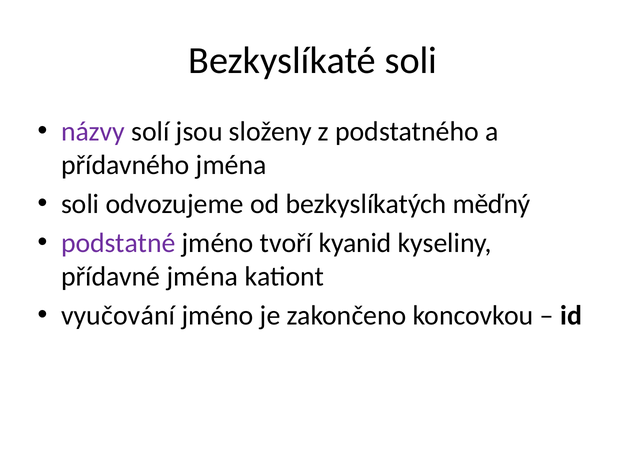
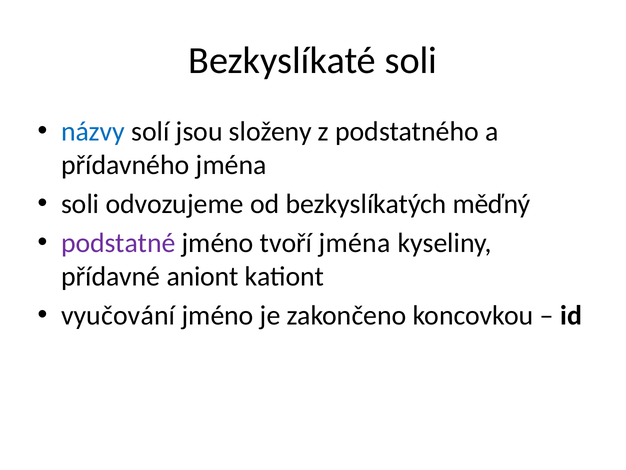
názvy colour: purple -> blue (93, 131)
tvoří kyanid: kyanid -> jména (355, 243)
přídavné jména: jména -> aniont (203, 276)
